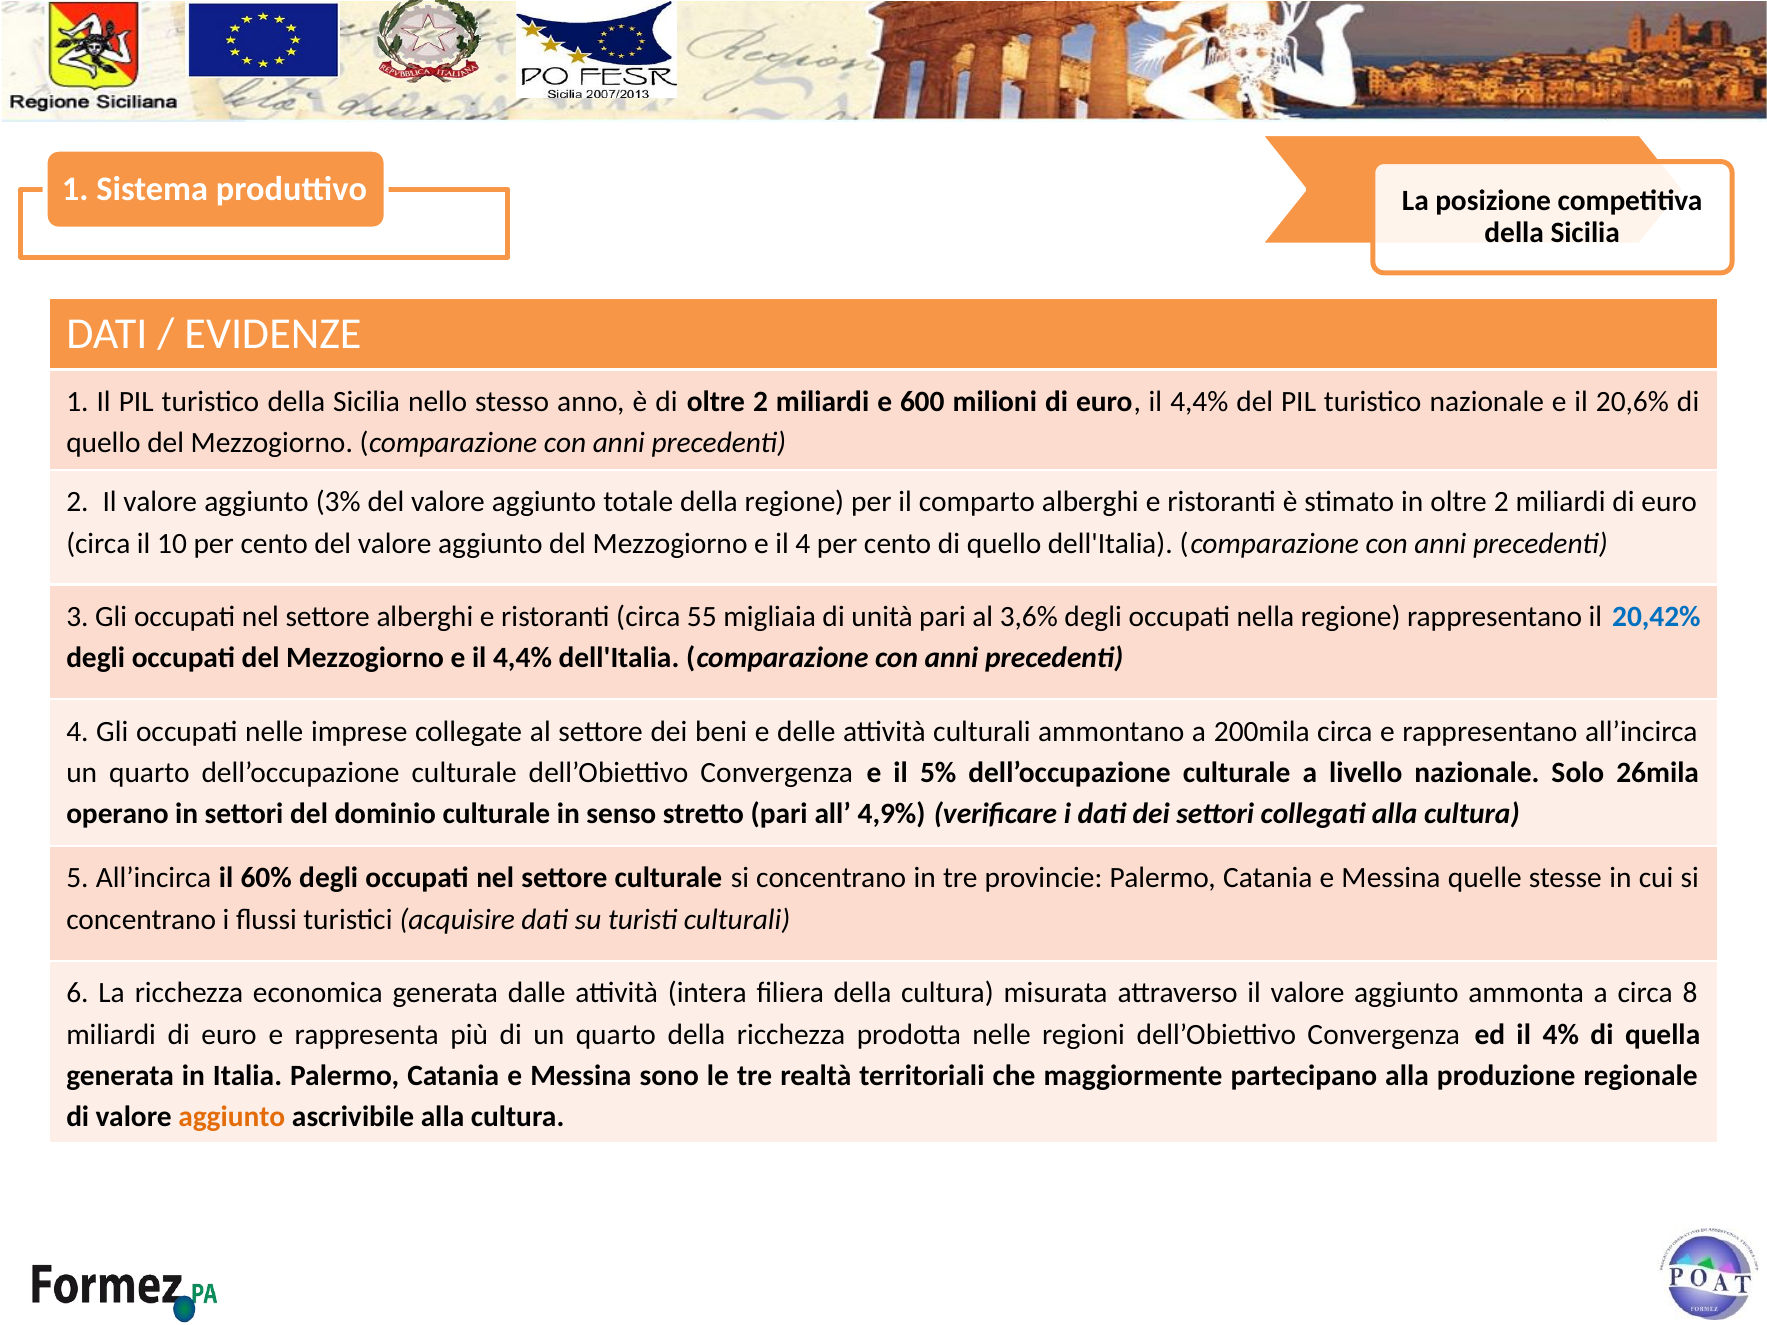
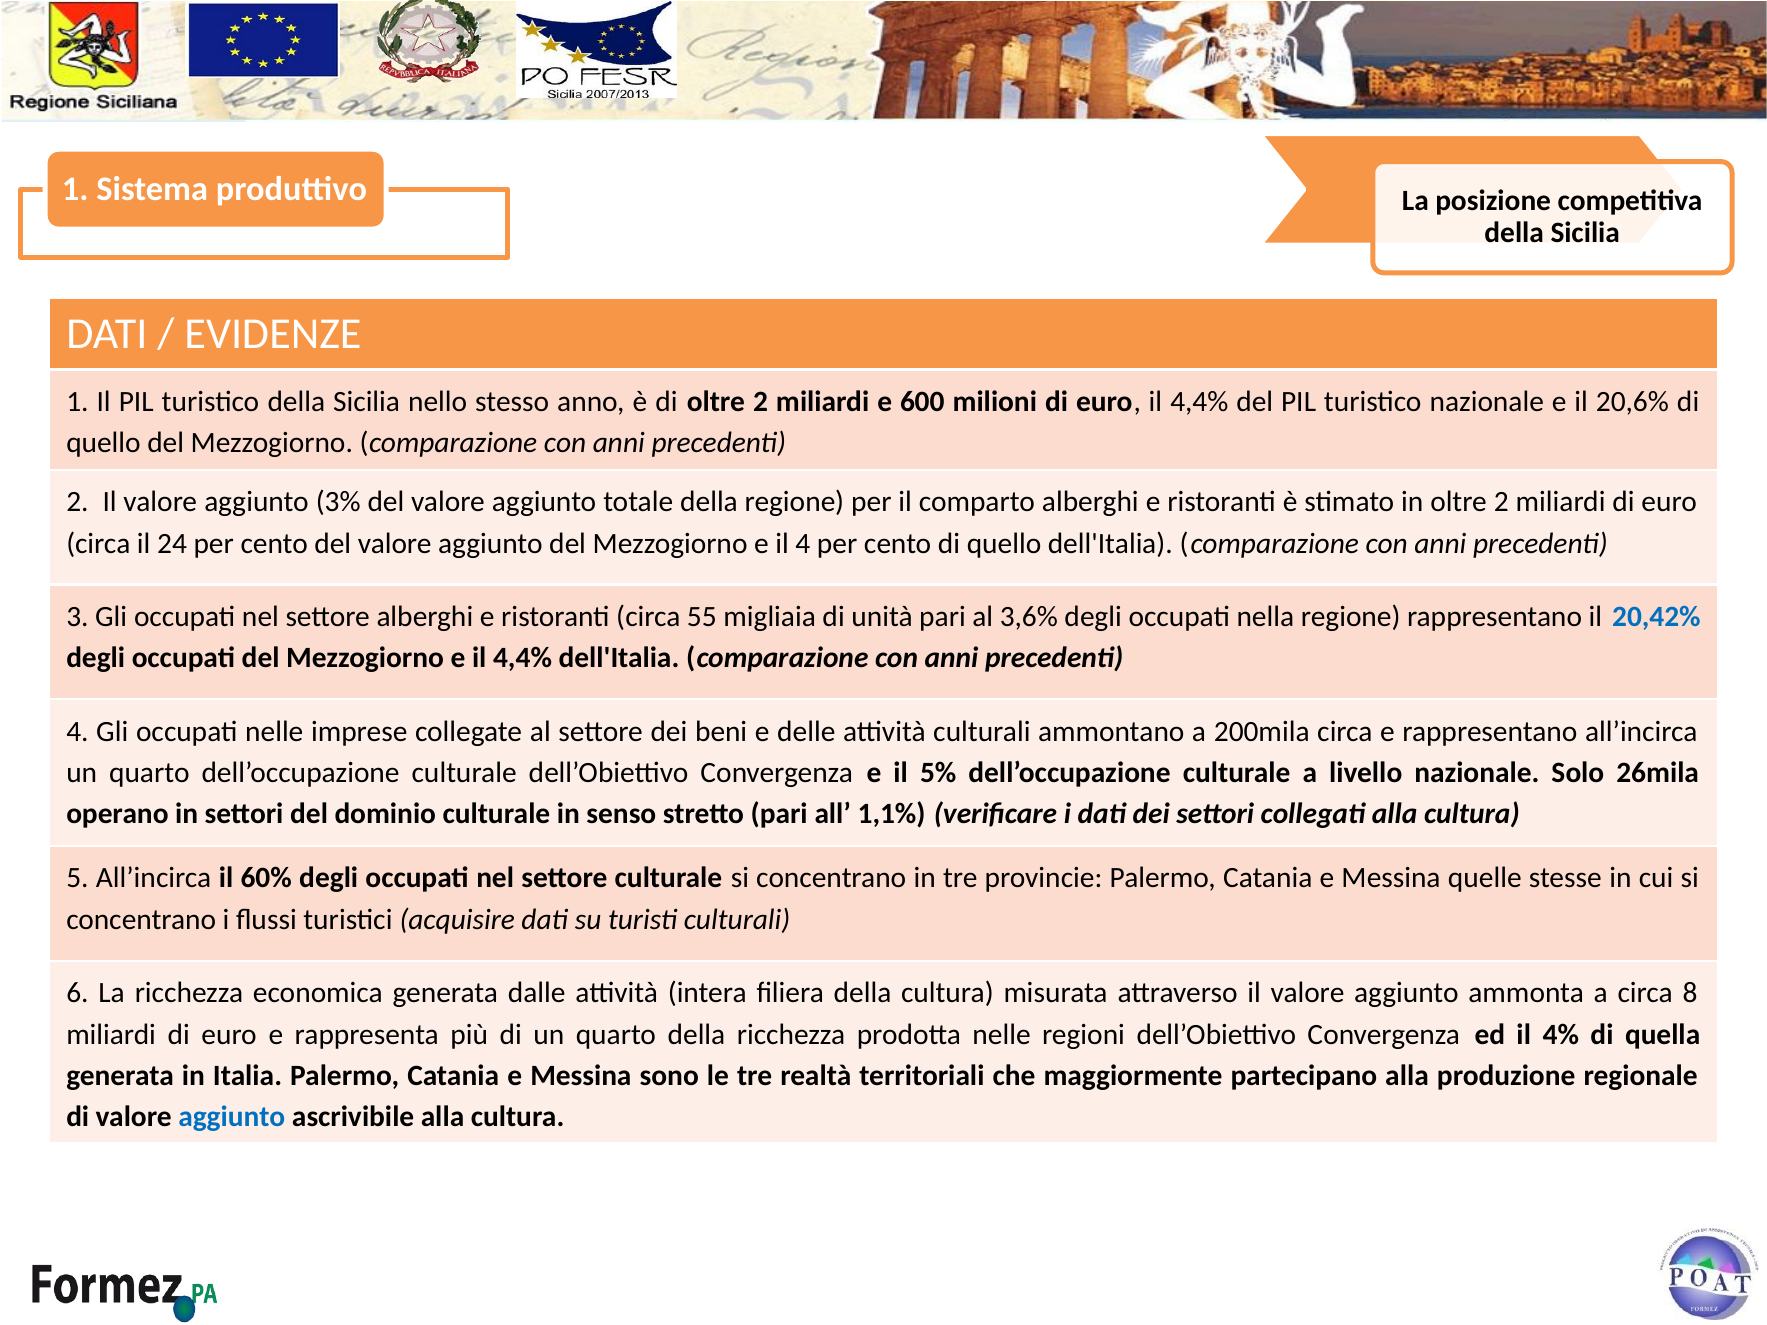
10: 10 -> 24 (172, 544)
4,9%: 4,9% -> 1,1% (892, 814)
aggiunto colour: orange -> blue (232, 1117)
